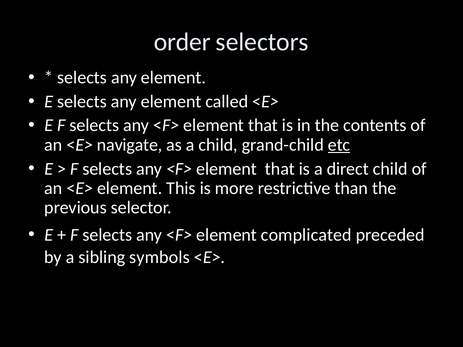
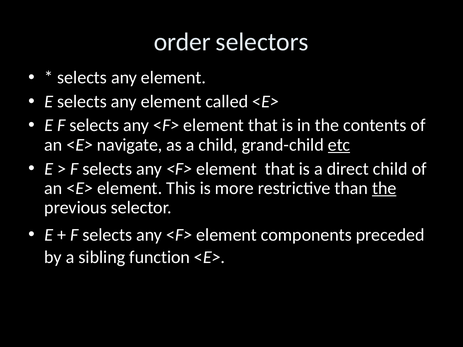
the underline: none -> present (384, 188)
complicated: complicated -> components (306, 235)
symbols: symbols -> function (160, 258)
